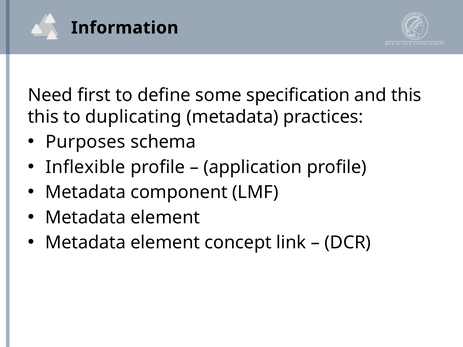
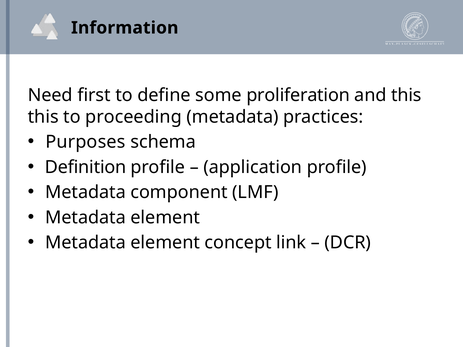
specification: specification -> proliferation (298, 95)
duplicating: duplicating -> proceeding (134, 117)
Inflexible: Inflexible -> Definition (86, 167)
